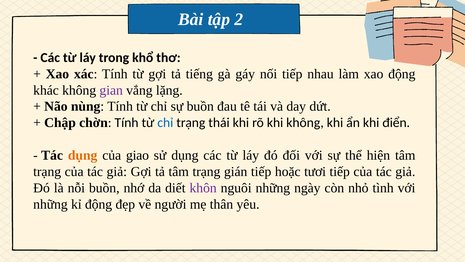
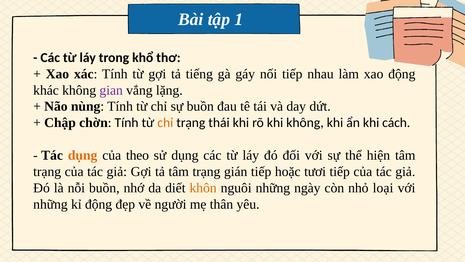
2: 2 -> 1 (239, 19)
chỉ colour: blue -> orange (165, 123)
điển: điển -> cách (396, 123)
giao: giao -> theo (138, 155)
khôn colour: purple -> orange (203, 188)
tình: tình -> loại (383, 188)
